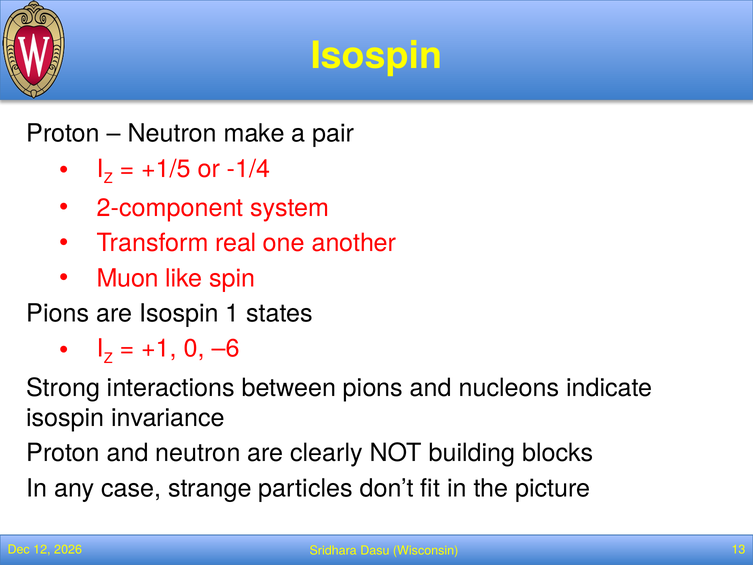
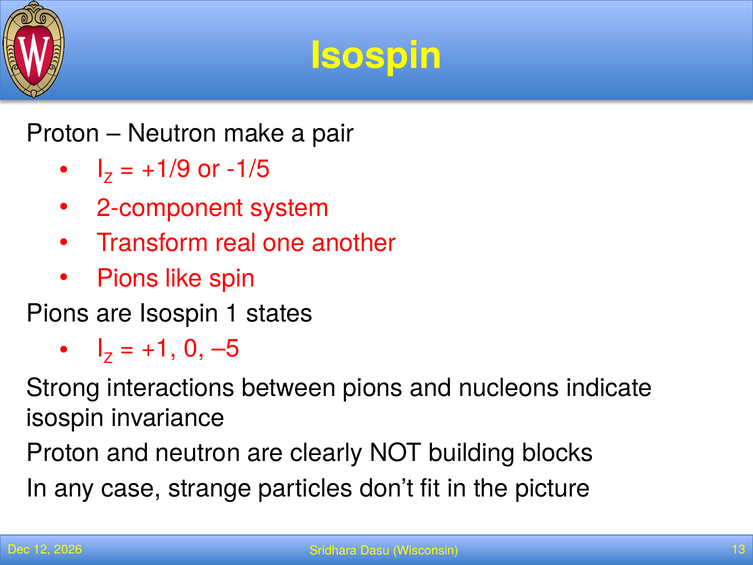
+1/5: +1/5 -> +1/9 (166, 169)
-1/4: -1/4 -> -1/5 (249, 169)
Muon: Muon -> Pions (128, 278)
–6: –6 -> –5 (226, 348)
